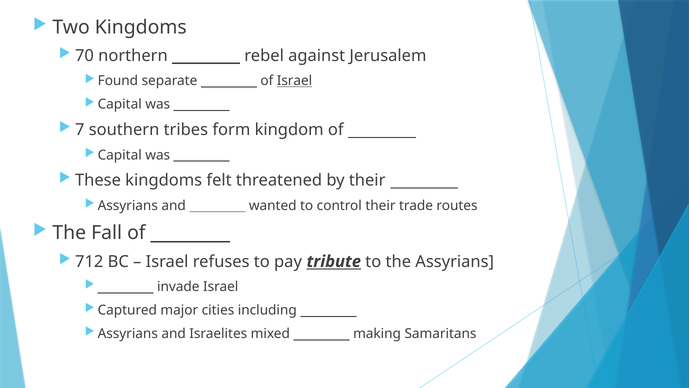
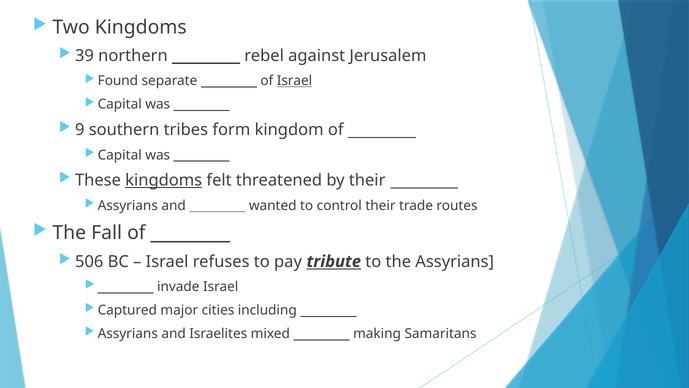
70: 70 -> 39 (85, 56)
7: 7 -> 9 (80, 130)
kingdoms underline: none -> present (164, 180)
712: 712 -> 506 (89, 261)
